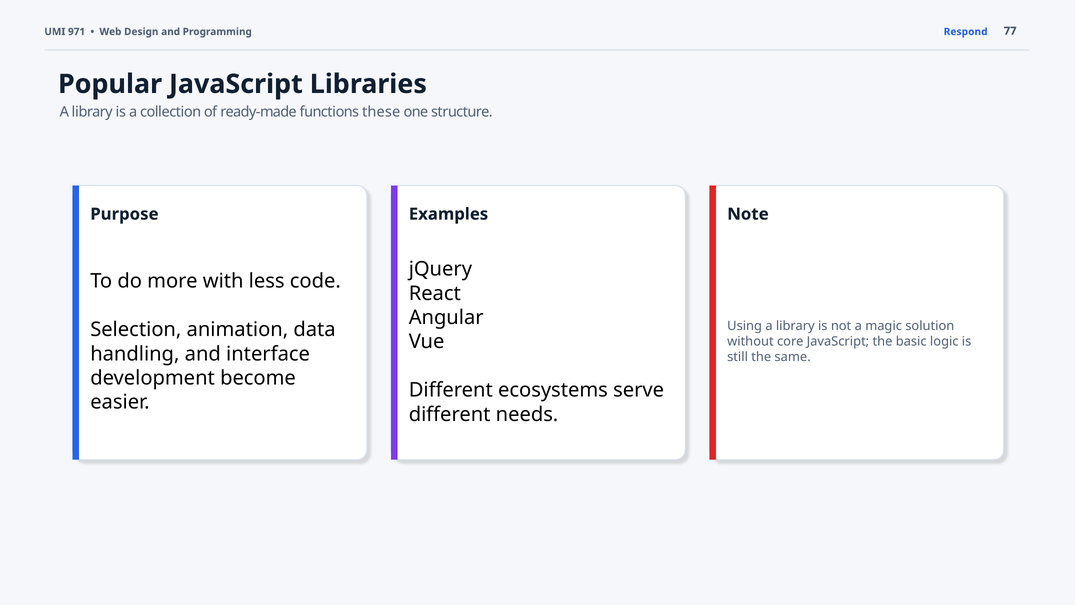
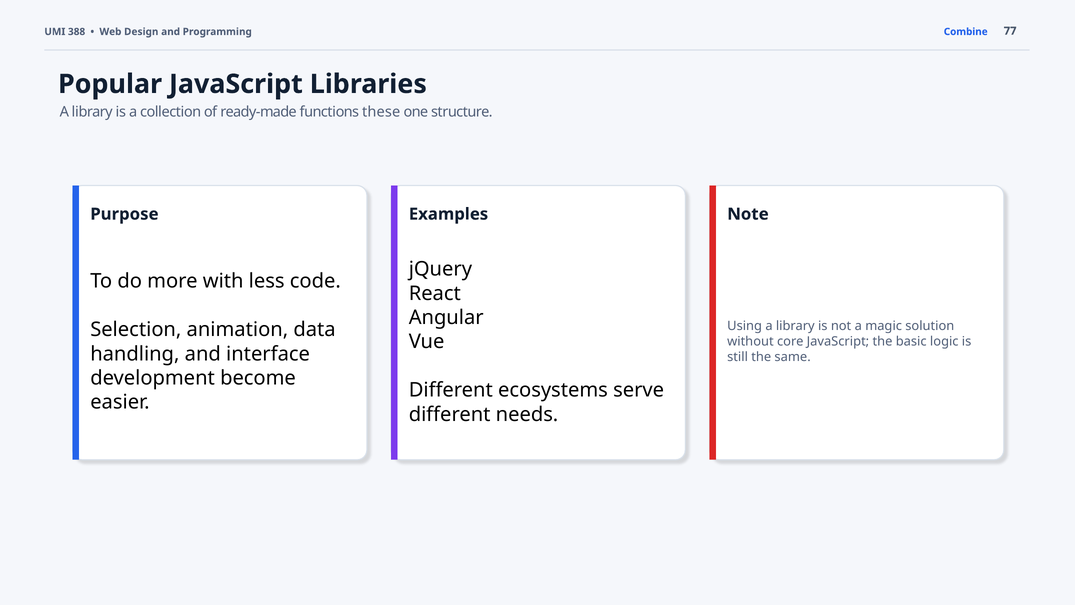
971: 971 -> 388 (77, 32)
Respond: Respond -> Combine (966, 32)
